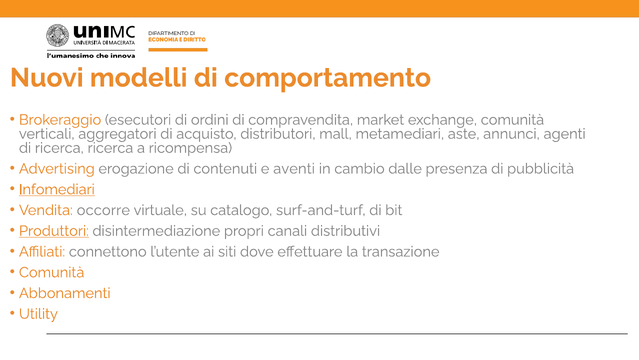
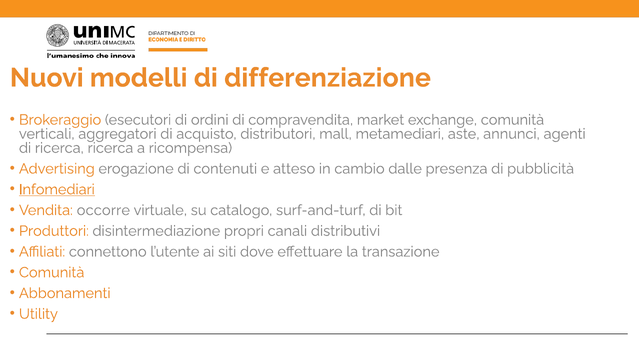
comportamento: comportamento -> differenziazione (328, 78)
aventi: aventi -> atteso (294, 168)
Produttori underline: present -> none (54, 231)
